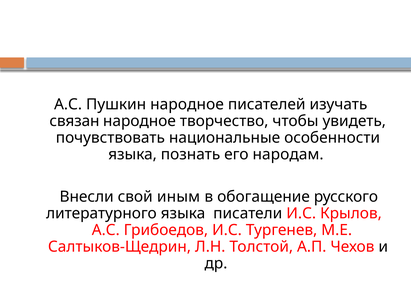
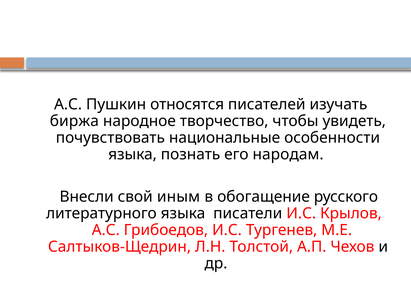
Пушкин народное: народное -> относятся (187, 105)
связан: связан -> биржа (74, 121)
